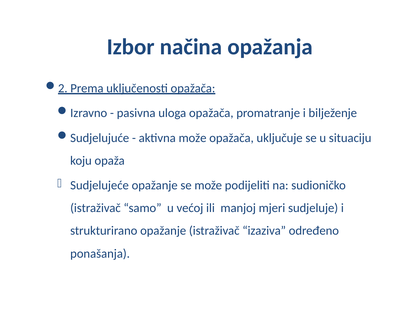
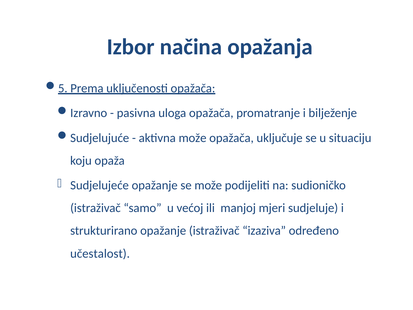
2: 2 -> 5 (63, 88)
ponašanja: ponašanja -> učestalost (100, 253)
